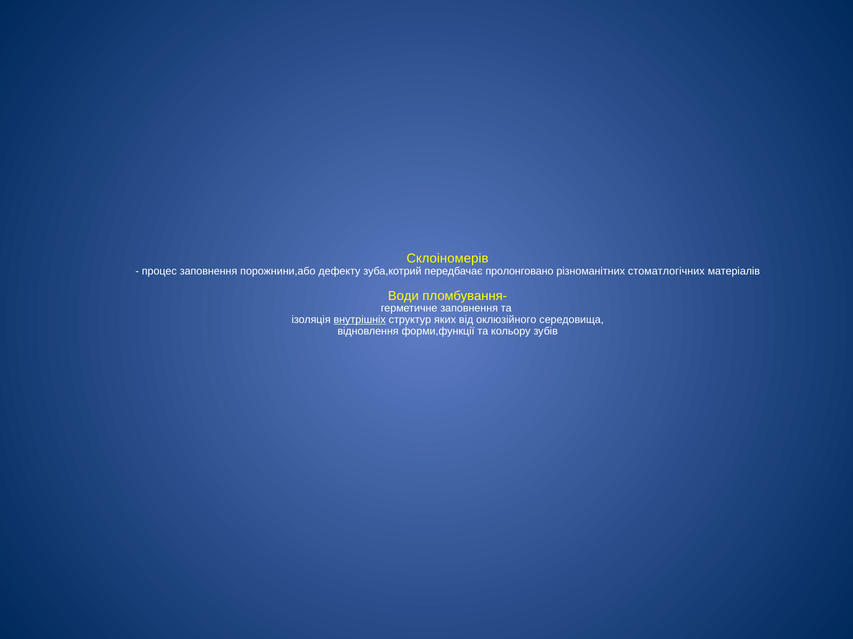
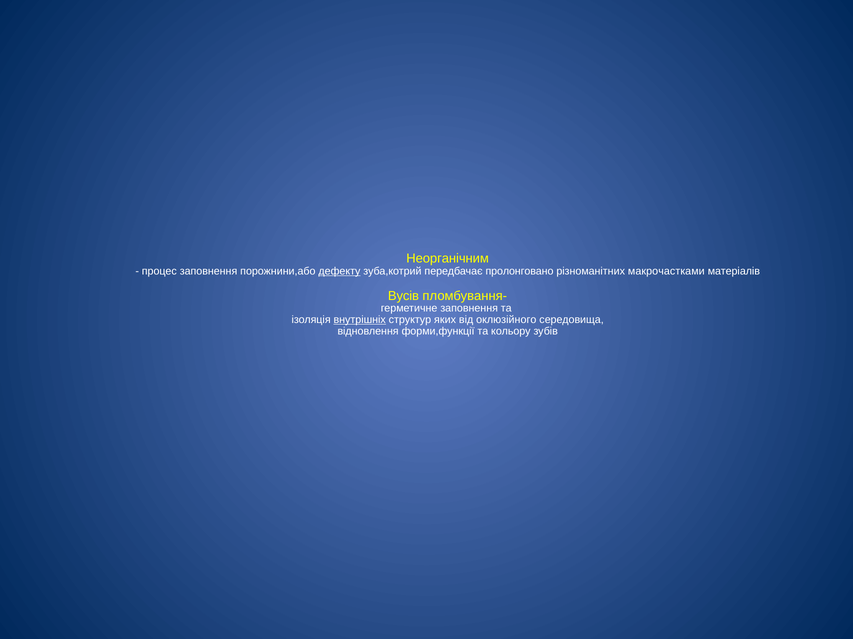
Склоіномерів: Склоіномерів -> Неорганічним (448, 259)
дефекту underline: none -> present (339, 271)
стоматлогічних: стоматлогічних -> макрочастками (666, 271)
Води: Води -> Вусів (403, 296)
